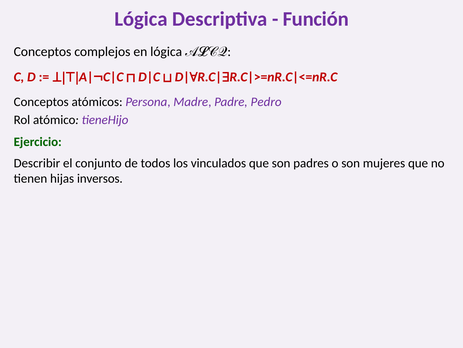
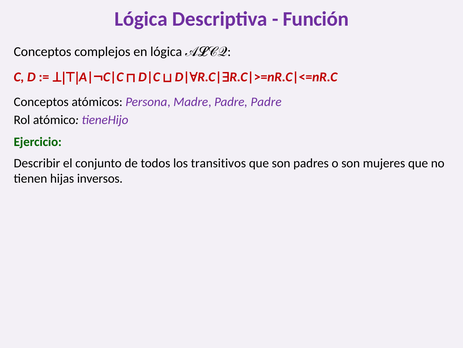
Pedro: Pedro -> Padre (266, 102)
vinculados: vinculados -> transitivos (218, 163)
